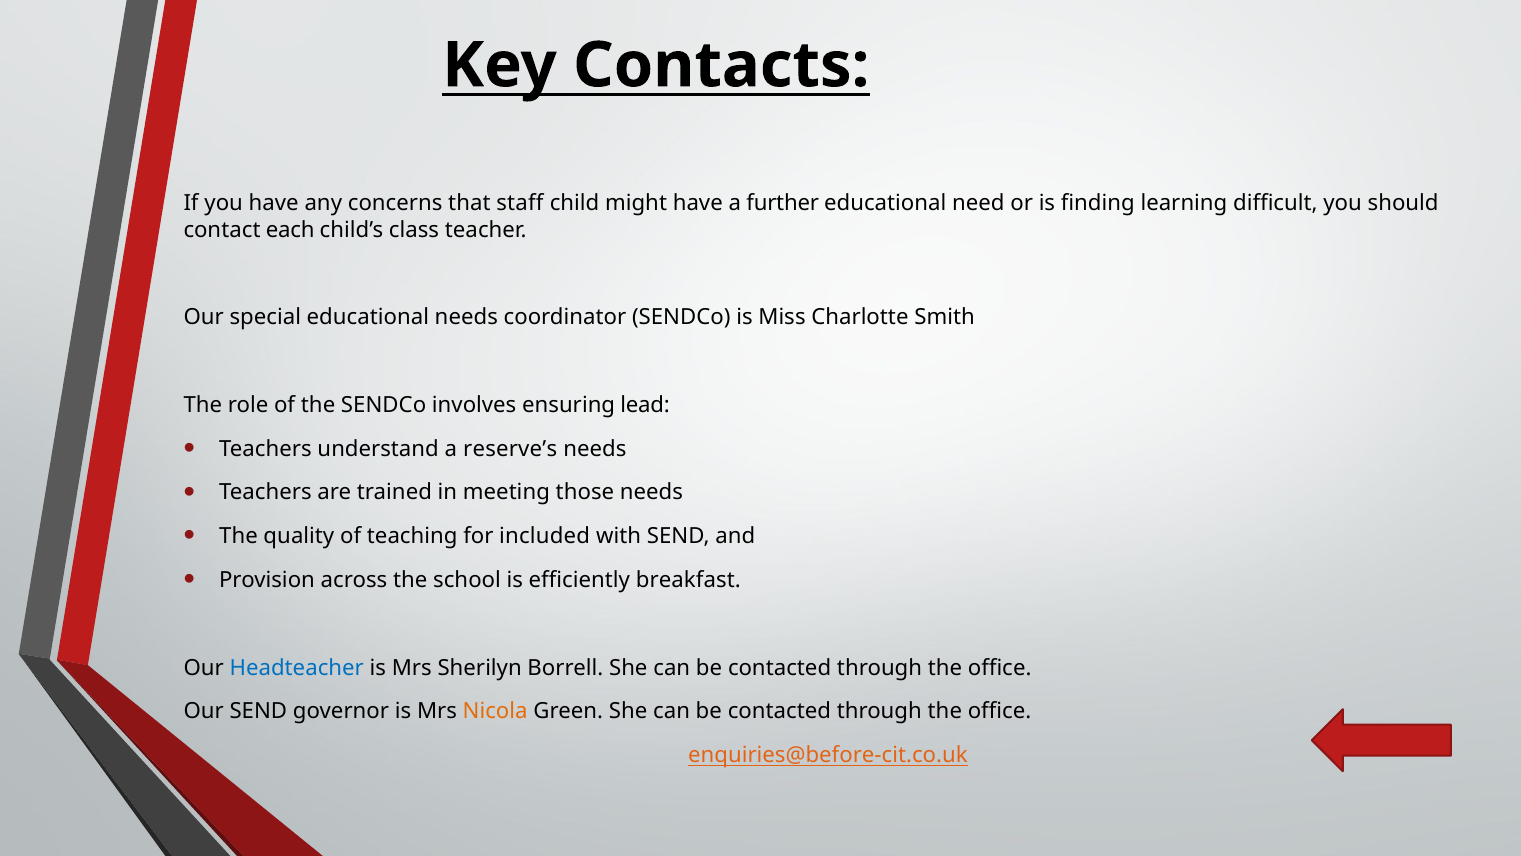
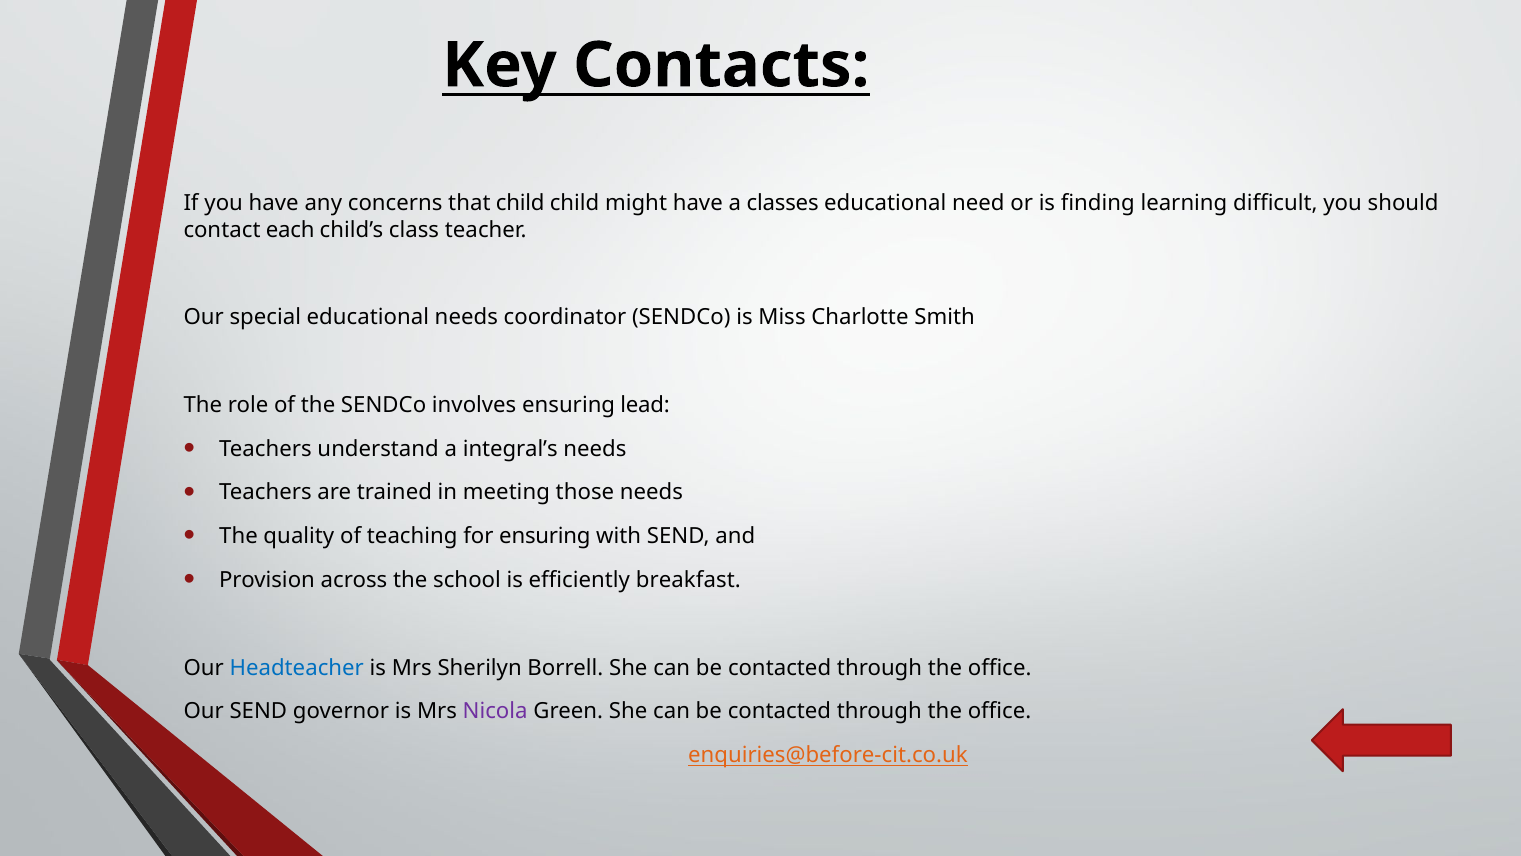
that staff: staff -> child (520, 203)
further: further -> classes (783, 203)
reserve’s: reserve’s -> integral’s (510, 449)
for included: included -> ensuring (545, 536)
Nicola colour: orange -> purple (495, 711)
